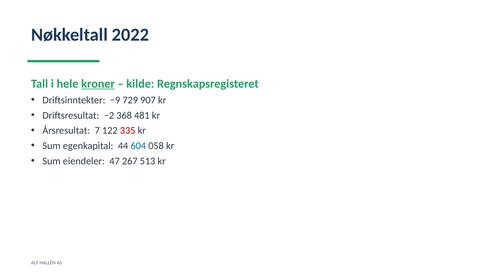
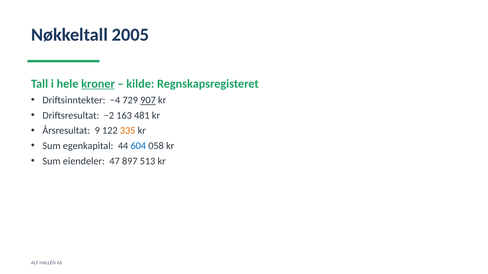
2022: 2022 -> 2005 (131, 35)
−9: −9 -> −4 (115, 100)
907 underline: none -> present (148, 100)
368: 368 -> 163 (124, 116)
7: 7 -> 9 (97, 131)
335 colour: red -> orange (128, 131)
267: 267 -> 897 (130, 161)
